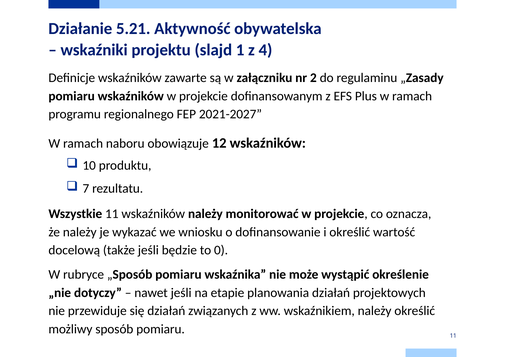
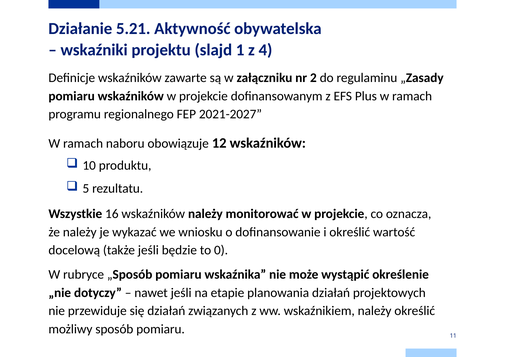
7: 7 -> 5 (86, 189)
Wszystkie 11: 11 -> 16 (112, 214)
